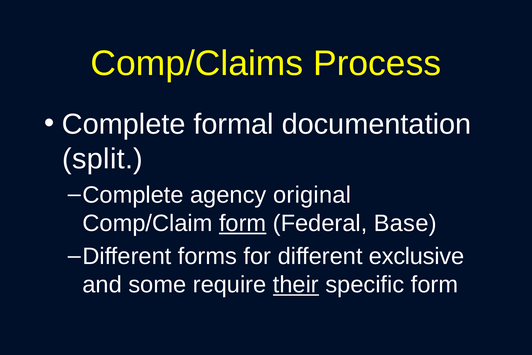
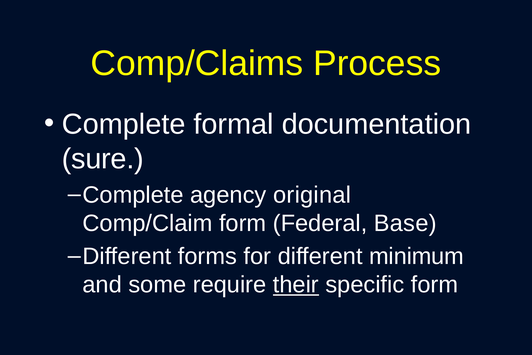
split: split -> sure (103, 159)
form underline: present -> none (243, 223)
exclusive: exclusive -> minimum (417, 256)
